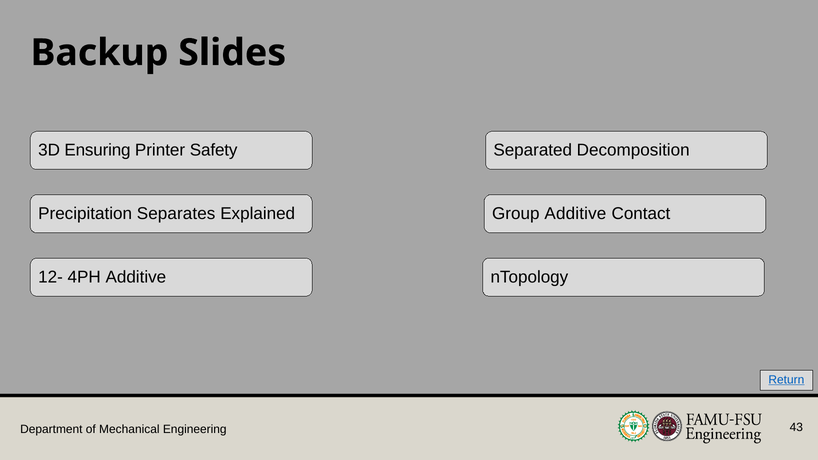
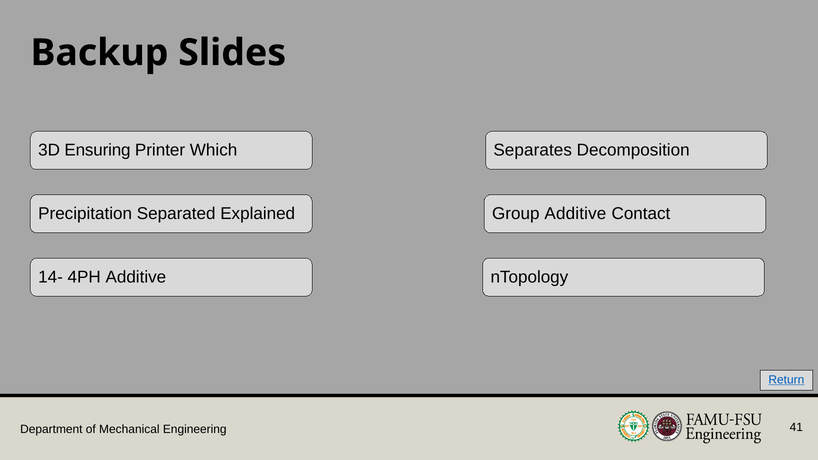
Safety: Safety -> Which (214, 150)
Separated: Separated -> Separates (533, 150)
Separates: Separates -> Separated (176, 214)
12-: 12- -> 14- (51, 277)
43: 43 -> 41 (796, 427)
